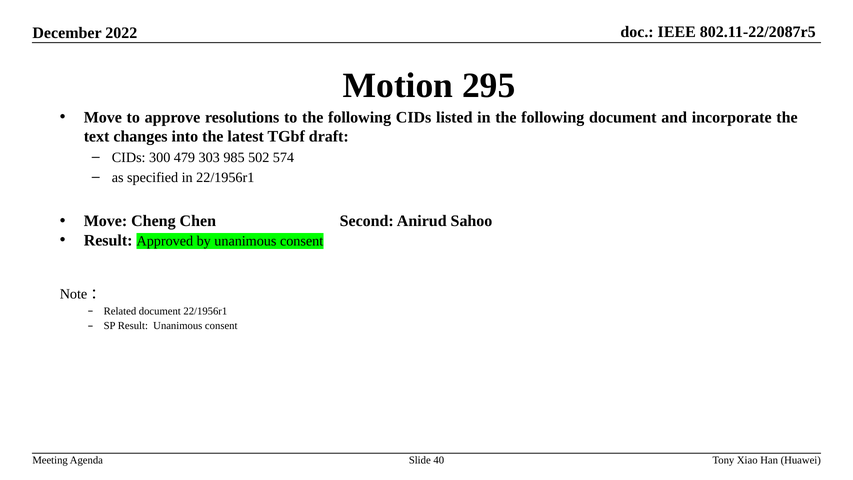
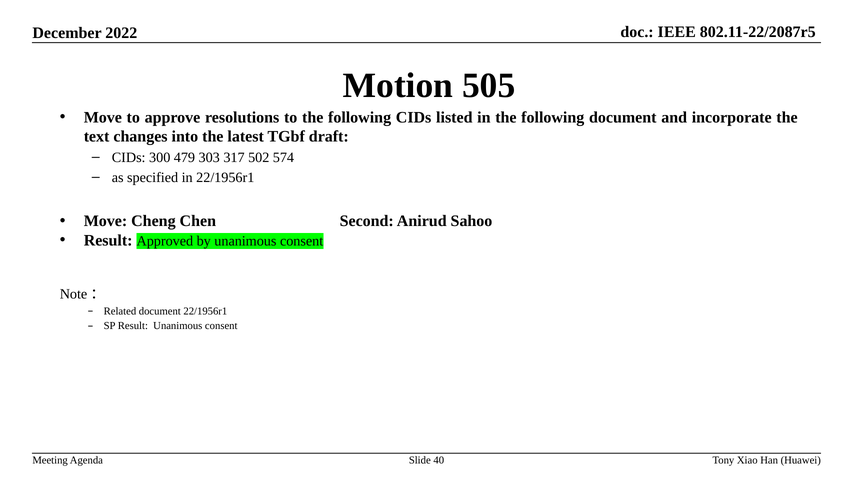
295: 295 -> 505 (489, 86)
985: 985 -> 317 (234, 157)
